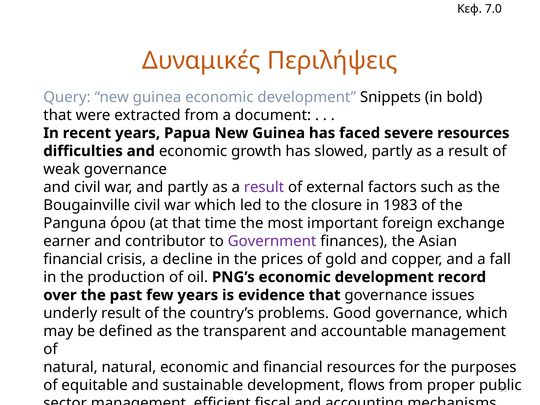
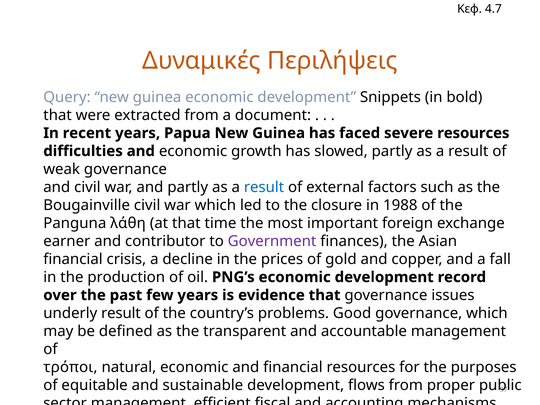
7.0: 7.0 -> 4.7 (493, 9)
result colour: purple -> blue (264, 187)
1983: 1983 -> 1988 (400, 205)
όρου: όρου -> λάθη (128, 223)
natural: natural -> τρόποι (70, 367)
